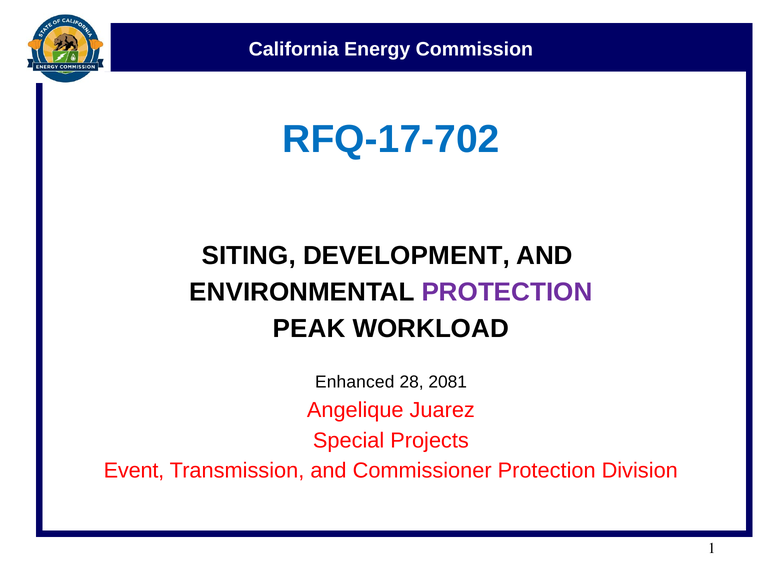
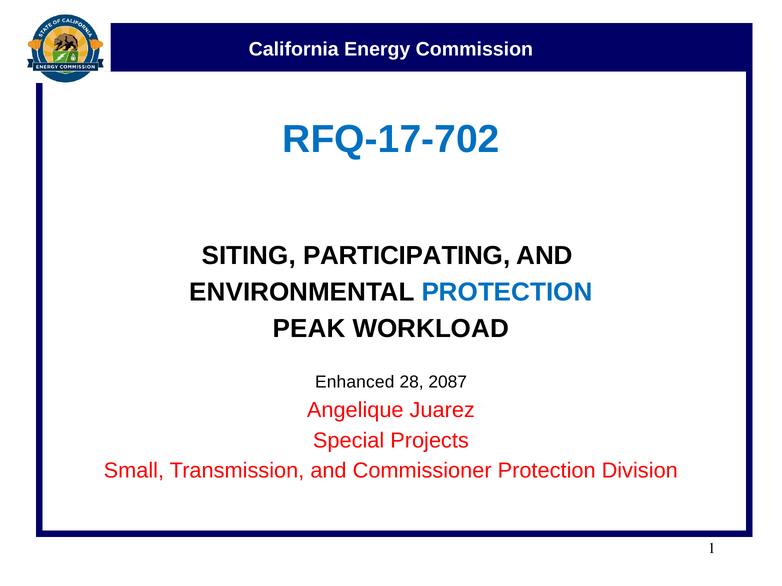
DEVELOPMENT: DEVELOPMENT -> PARTICIPATING (407, 256)
PROTECTION colour: purple -> blue (507, 292)
2081: 2081 -> 2087 (448, 382)
Event: Event -> Small (134, 471)
